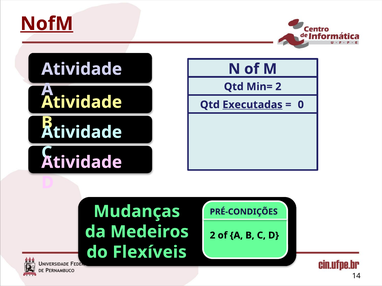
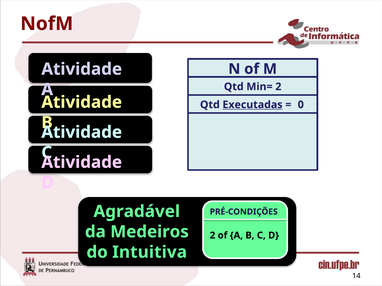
NofM underline: present -> none (47, 24)
Mudanças: Mudanças -> Agradável (137, 212)
Flexíveis: Flexíveis -> Intuitiva (150, 253)
